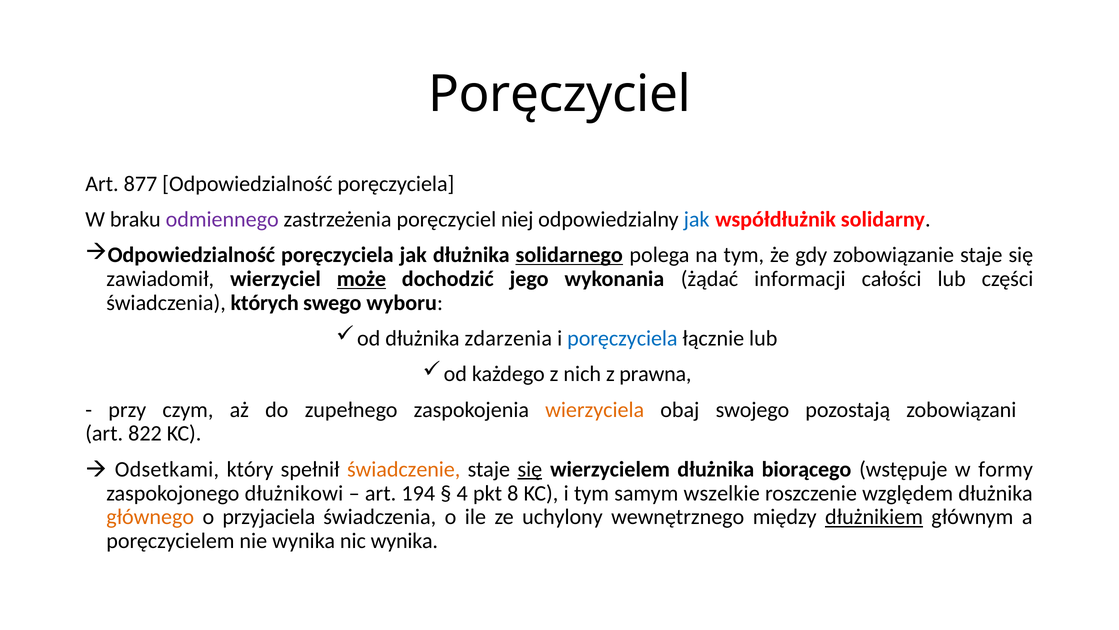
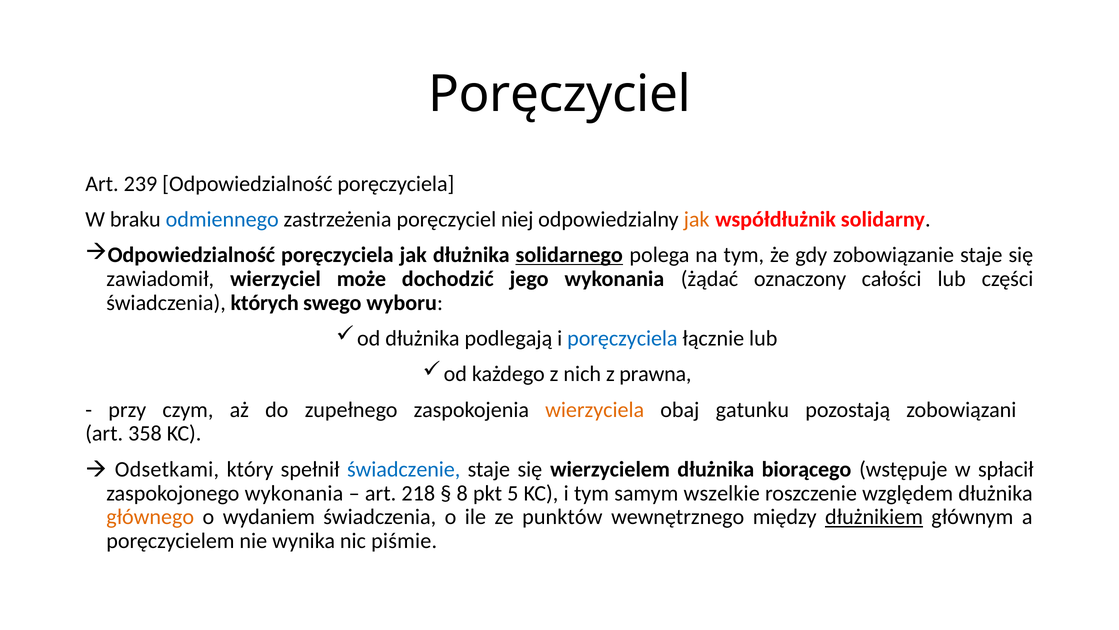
877: 877 -> 239 (141, 184)
odmiennego colour: purple -> blue (222, 219)
jak colour: blue -> orange (697, 219)
może underline: present -> none (361, 279)
informacji: informacji -> oznaczony (800, 279)
zdarzenia: zdarzenia -> podlegają (508, 338)
swojego: swojego -> gatunku (752, 409)
822: 822 -> 358 (145, 433)
świadczenie colour: orange -> blue (404, 469)
się underline: present -> none (530, 469)
formy: formy -> spłacił (1006, 469)
zaspokojonego dłużnikowi: dłużnikowi -> wykonania (294, 493)
194: 194 -> 218 (418, 493)
4: 4 -> 8 (462, 493)
8: 8 -> 5 (513, 493)
przyjaciela: przyjaciela -> wydaniem (269, 517)
uchylony: uchylony -> punktów (562, 517)
nic wynika: wynika -> piśmie (404, 541)
